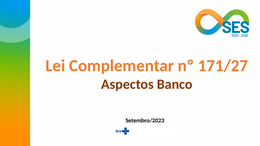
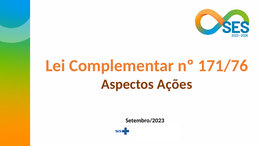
171/27: 171/27 -> 171/76 (223, 66)
Banco: Banco -> Ações (175, 84)
